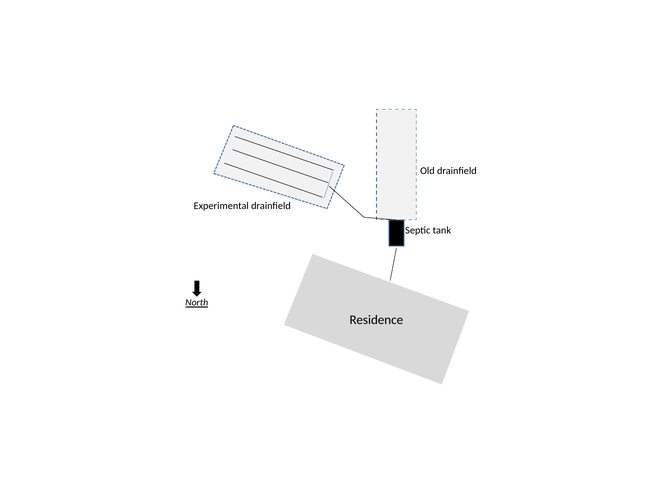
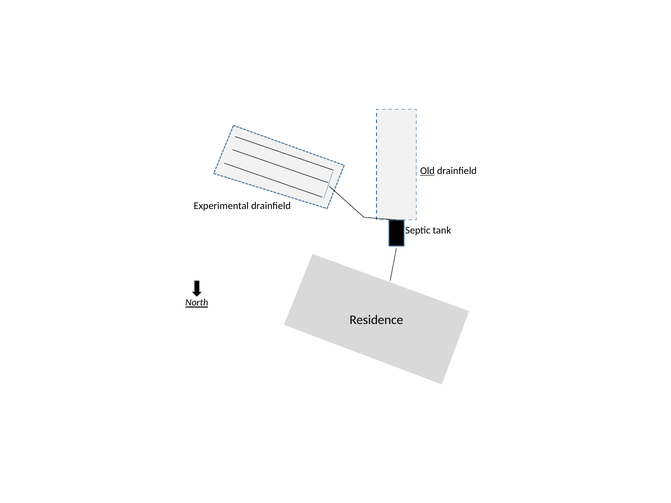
Old underline: none -> present (427, 171)
